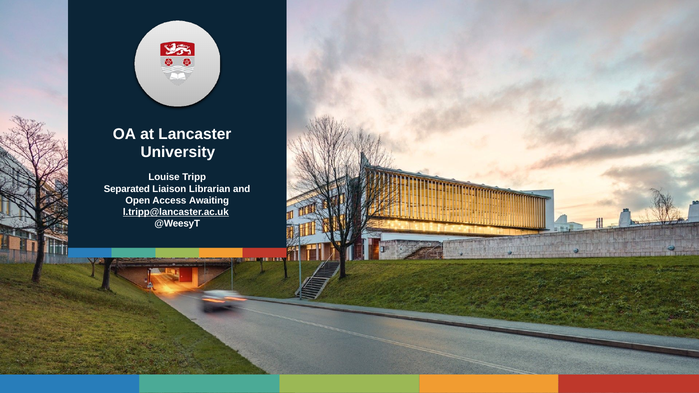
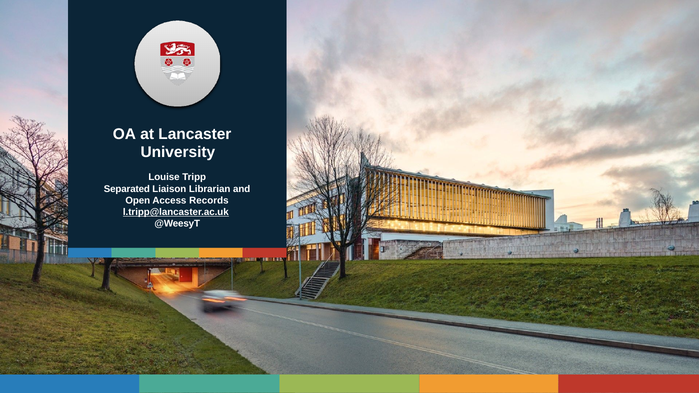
Awaiting: Awaiting -> Records (209, 201)
